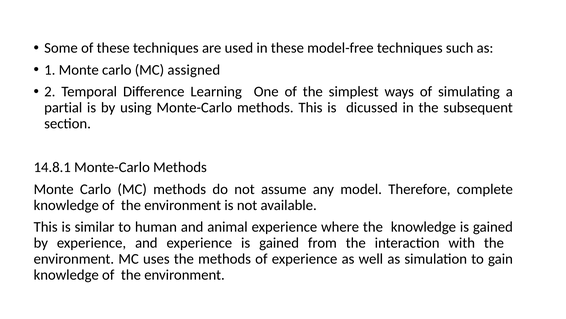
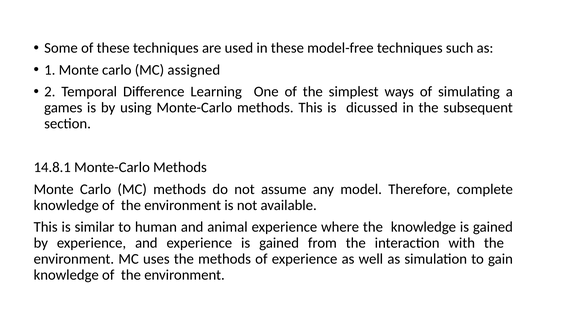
partial: partial -> games (63, 107)
